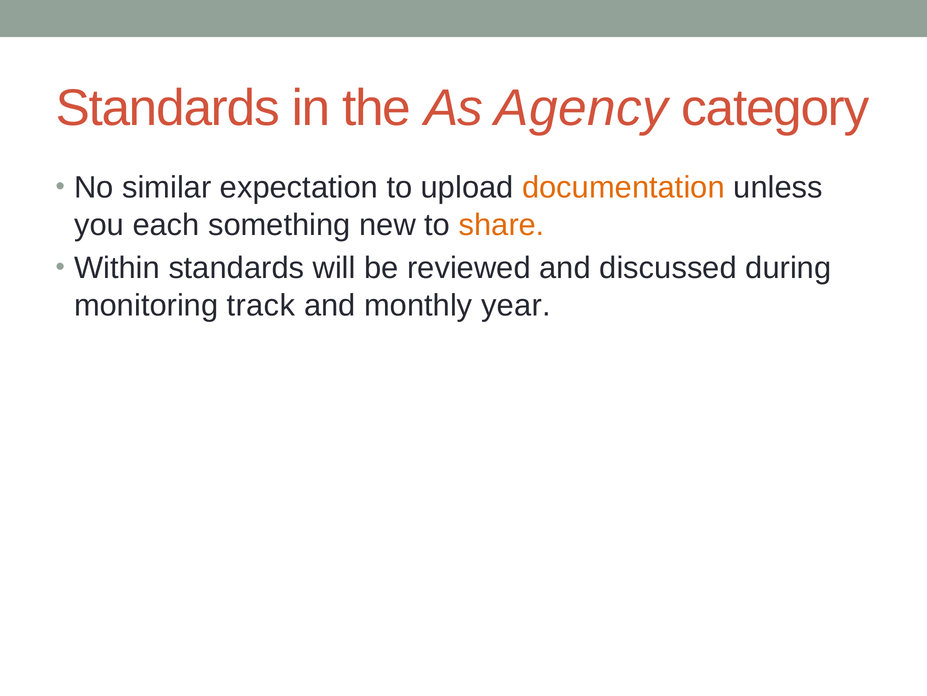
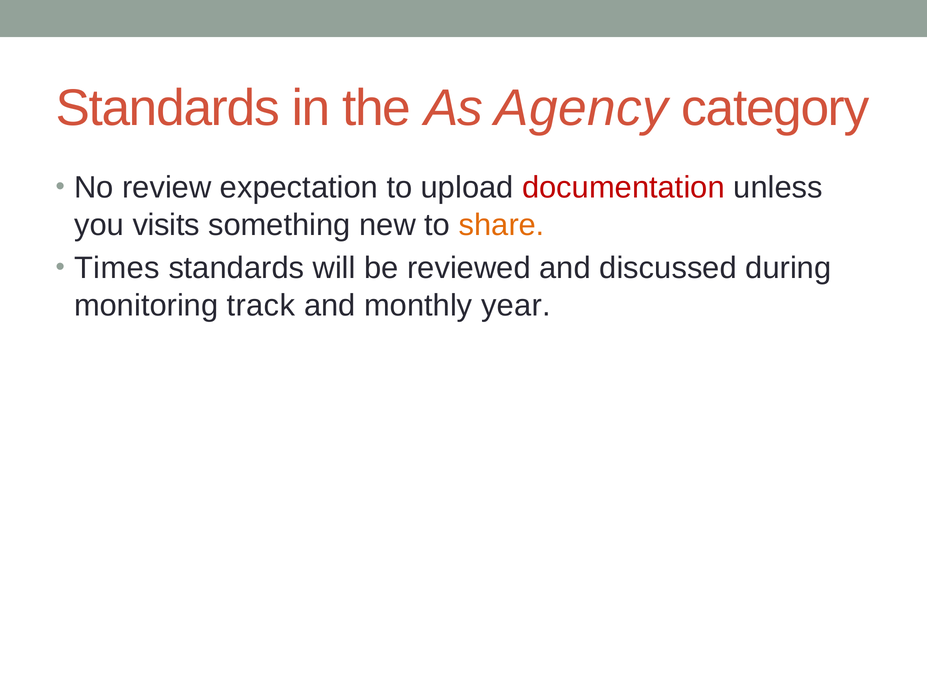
similar: similar -> review (167, 188)
documentation colour: orange -> red (623, 188)
each: each -> visits (166, 225)
Within: Within -> Times (117, 268)
